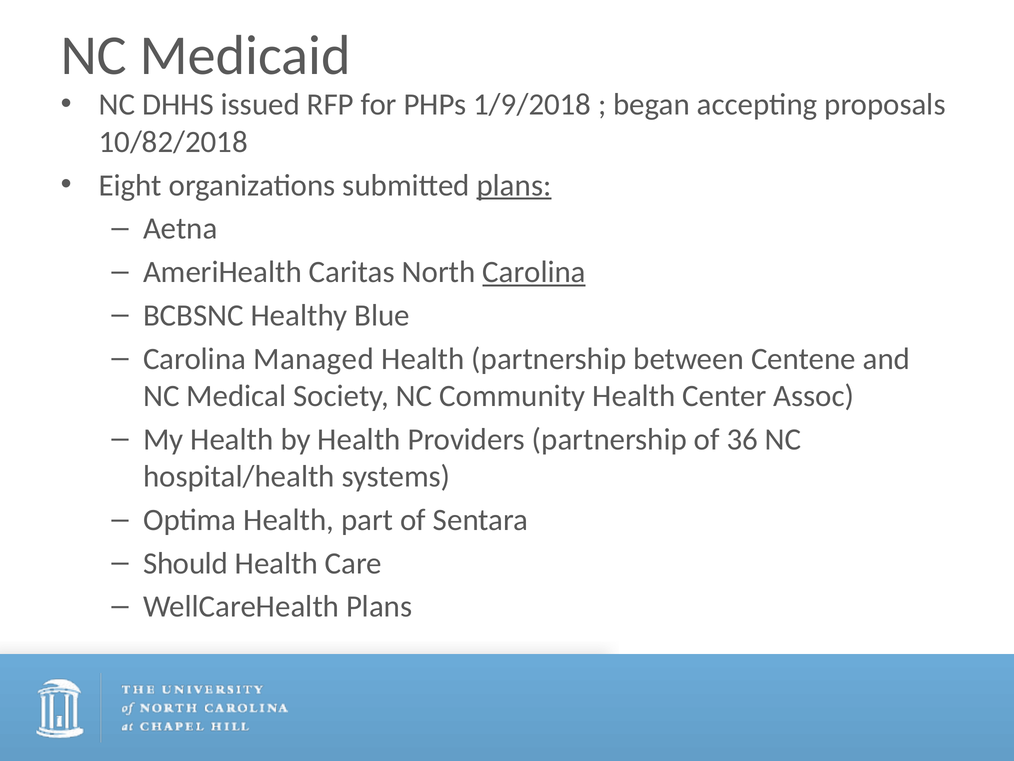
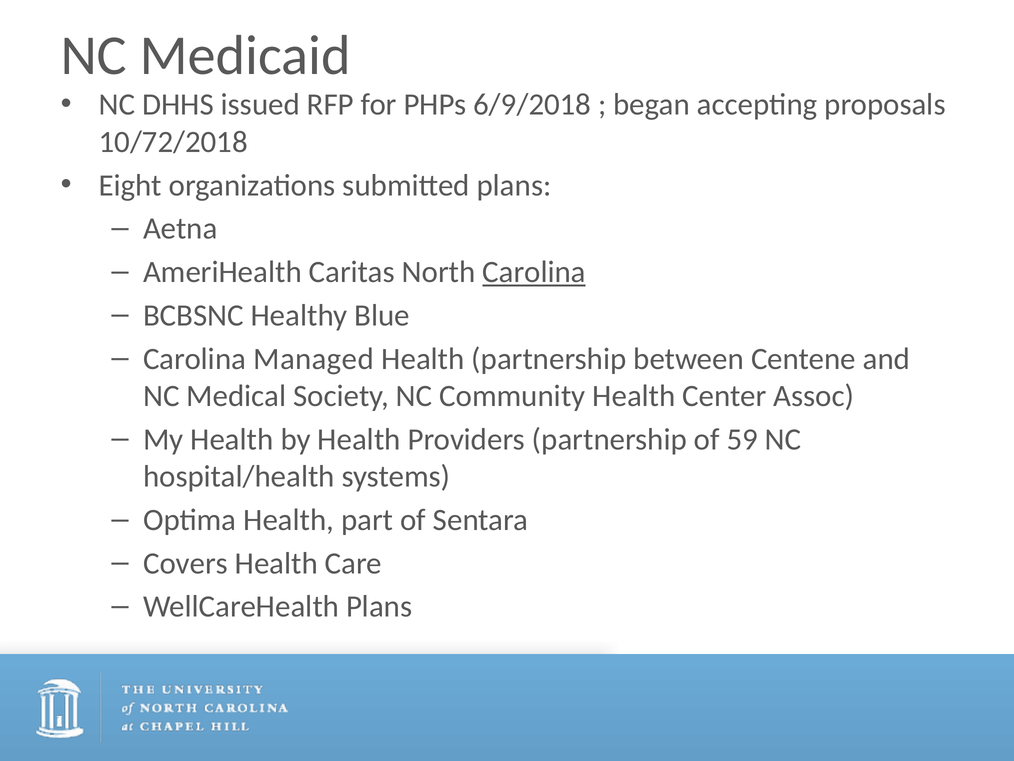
1/9/2018: 1/9/2018 -> 6/9/2018 (532, 105)
10/82/2018: 10/82/2018 -> 10/72/2018 (173, 142)
plans underline: present -> none (514, 185)
36: 36 -> 59 (742, 439)
Should: Should -> Covers (185, 563)
